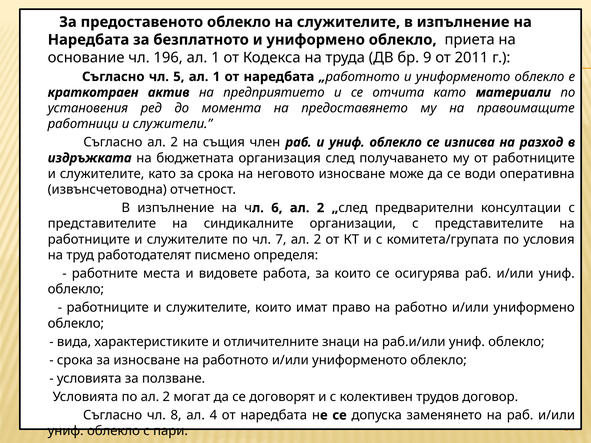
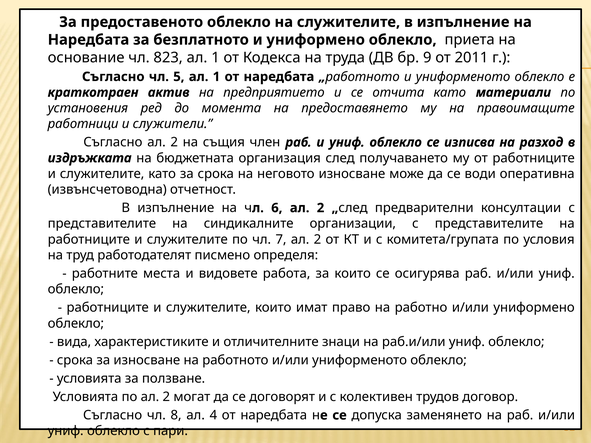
196: 196 -> 823 (168, 58)
